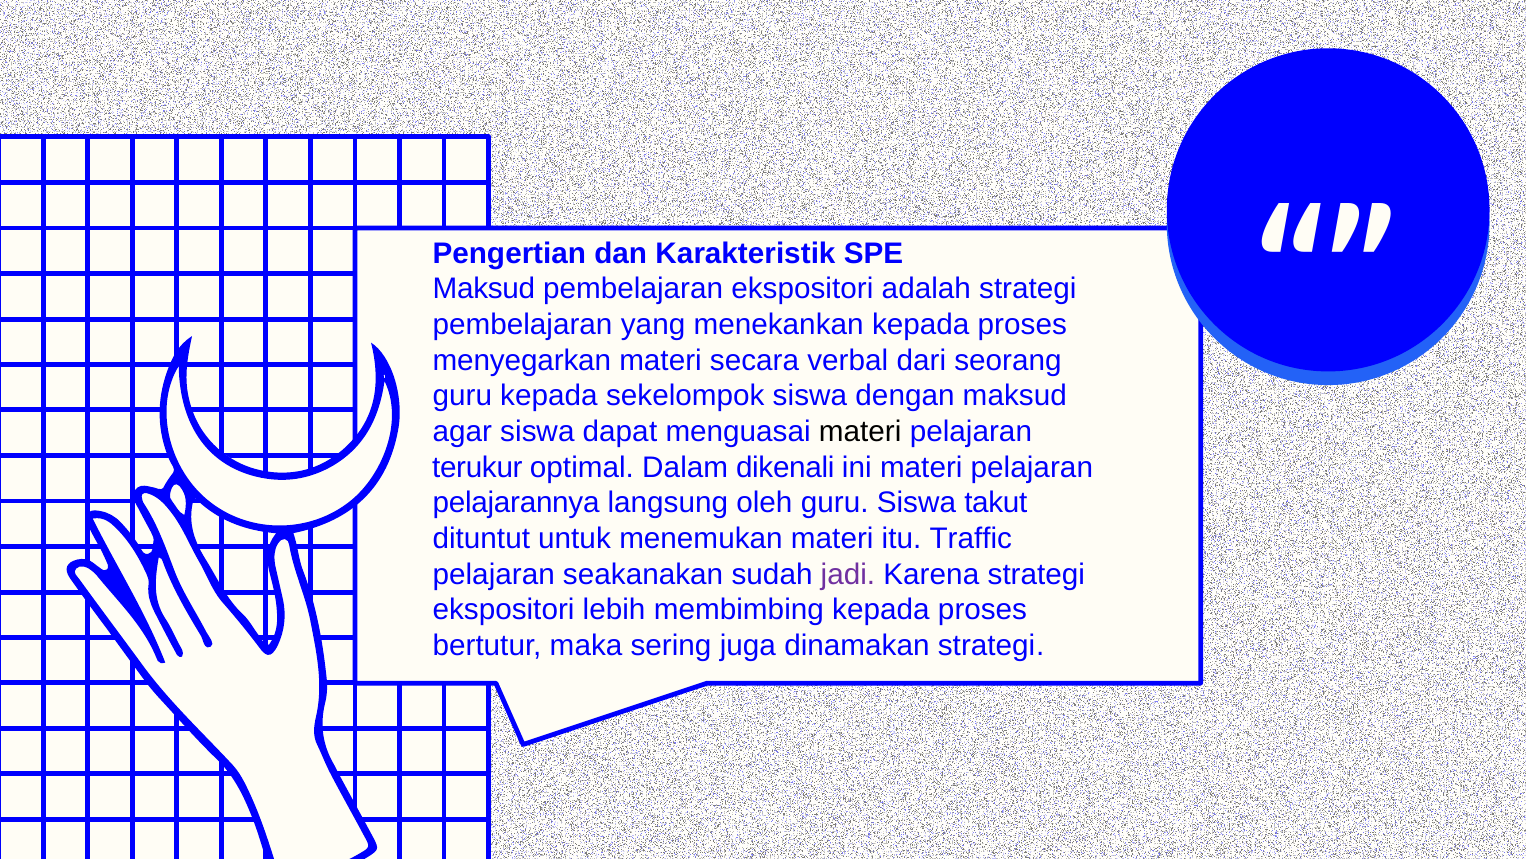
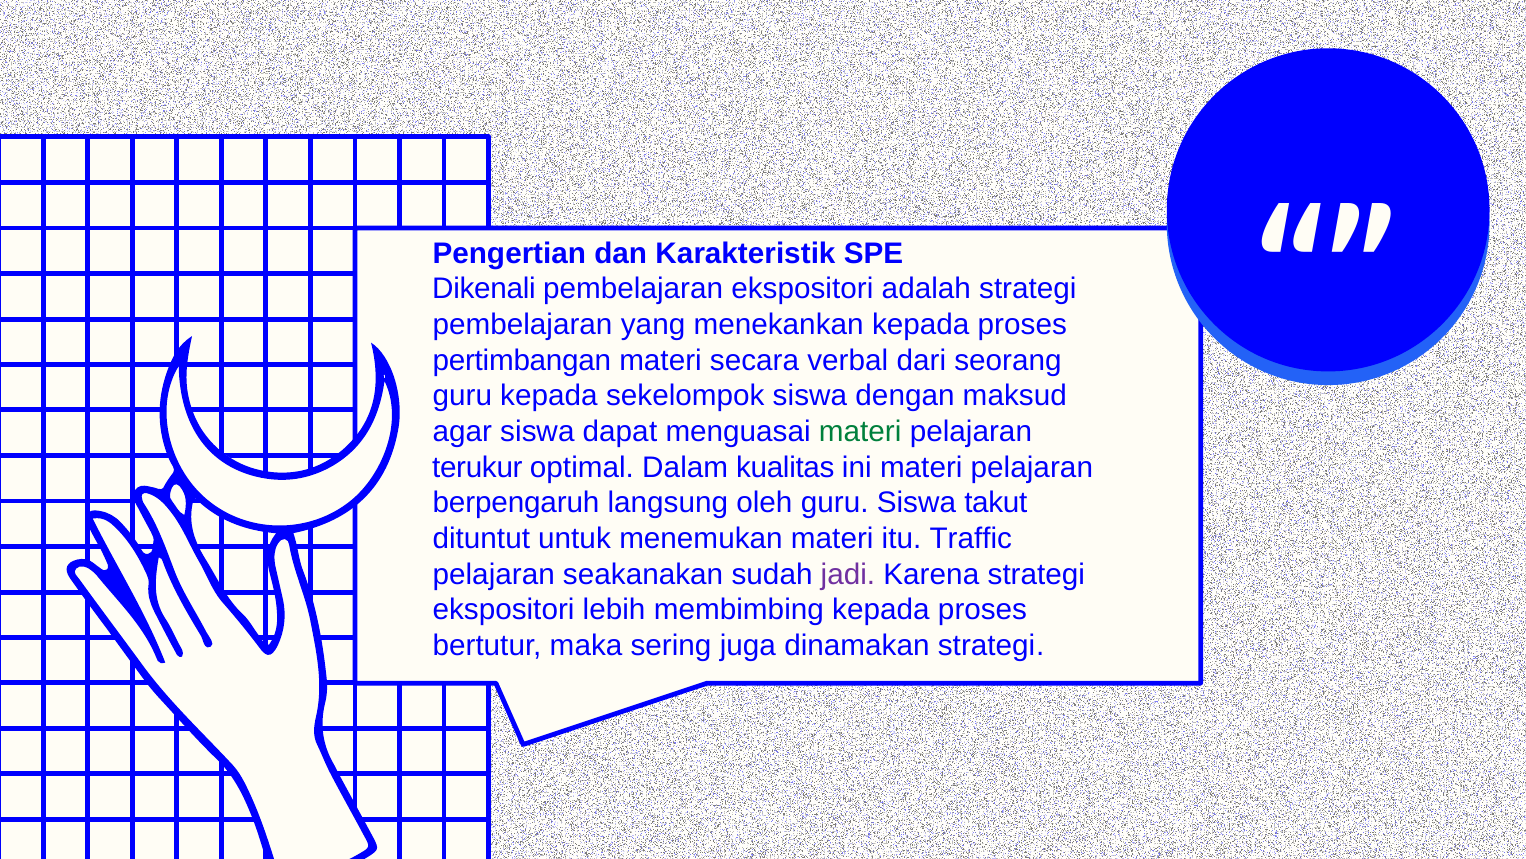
Maksud: Maksud -> Dikenali (484, 289)
menyegarkan: menyegarkan -> pertimbangan (522, 360)
materi colour: black -> green (860, 431)
dikenali: dikenali -> kualitas (785, 467)
pelajarannya: pelajarannya -> berpengaruh (516, 503)
